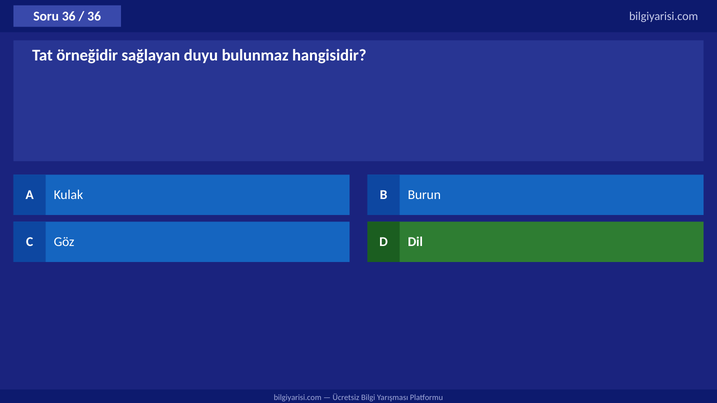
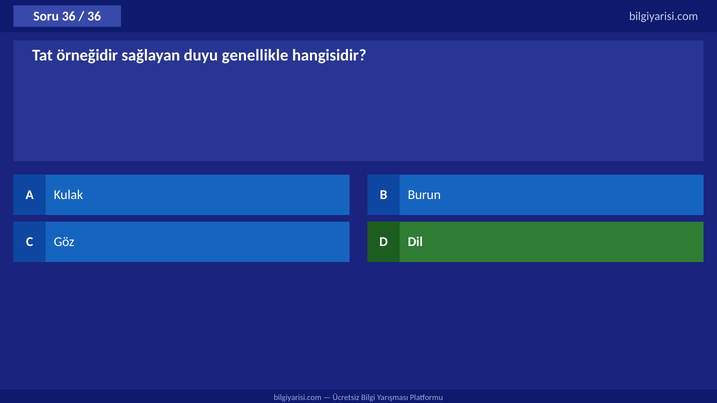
bulunmaz: bulunmaz -> genellikle (255, 55)
